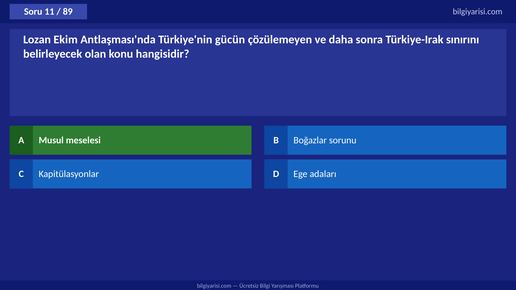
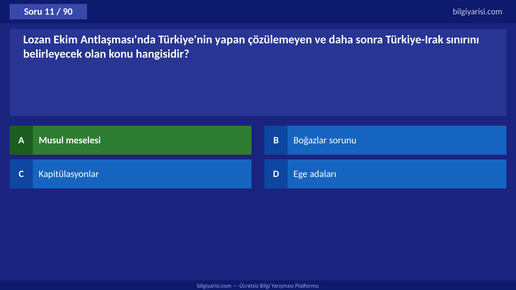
89: 89 -> 90 (68, 12)
gücün: gücün -> yapan (230, 40)
